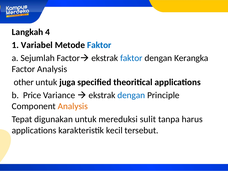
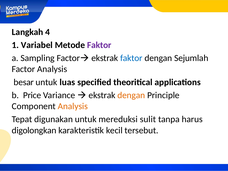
Faktor colour: blue -> purple (99, 45)
Sejumlah: Sejumlah -> Sampling (38, 58)
Kerangka: Kerangka -> Sejumlah (191, 58)
other: other -> besar (24, 82)
juga: juga -> luas (67, 82)
dengan colour: blue -> orange (131, 95)
applications: applications -> digolongkan (34, 130)
